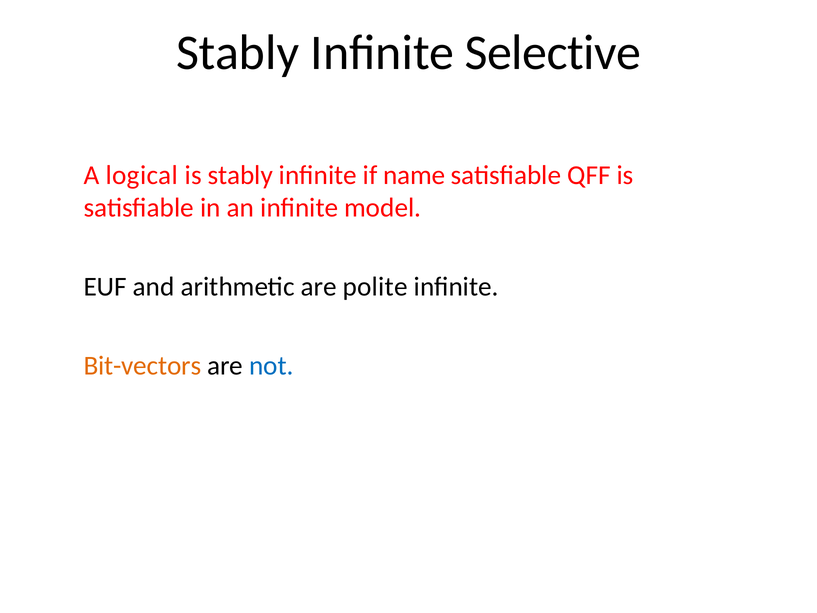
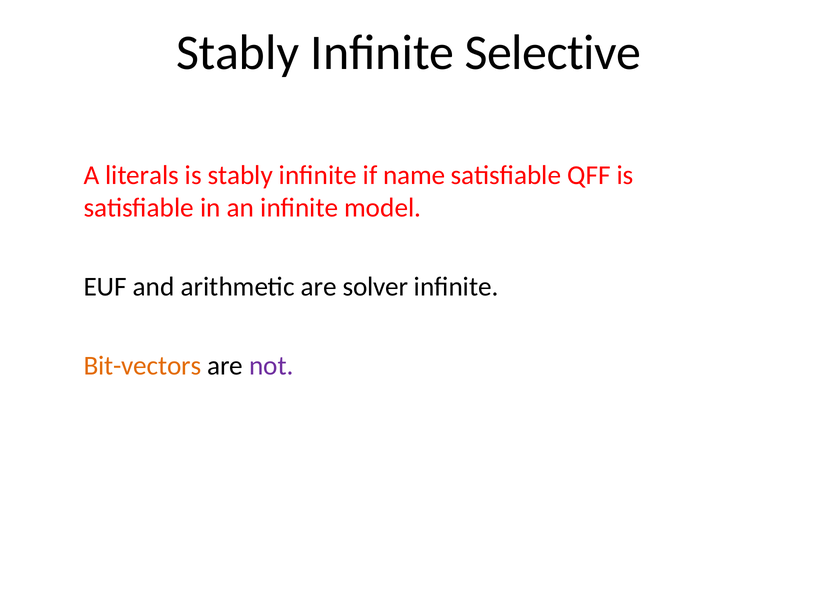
logical: logical -> literals (142, 175)
polite: polite -> solver (375, 287)
not colour: blue -> purple (271, 366)
